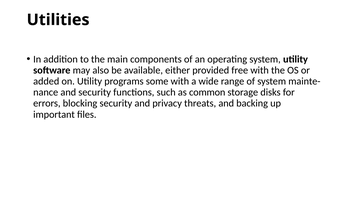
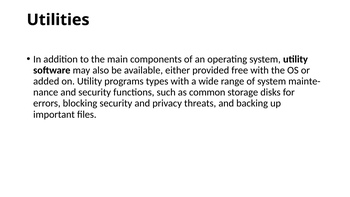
some: some -> types (157, 81)
